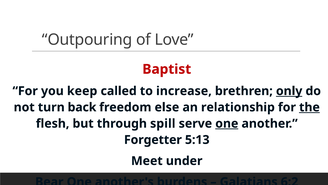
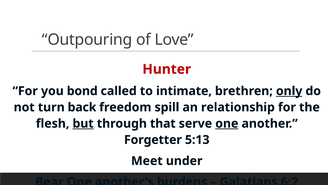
Baptist: Baptist -> Hunter (167, 69)
keep: keep -> bond (82, 91)
increase: increase -> intimate (184, 91)
else: else -> spill (167, 107)
the underline: present -> none (309, 107)
but underline: none -> present (83, 123)
spill: spill -> that (163, 123)
